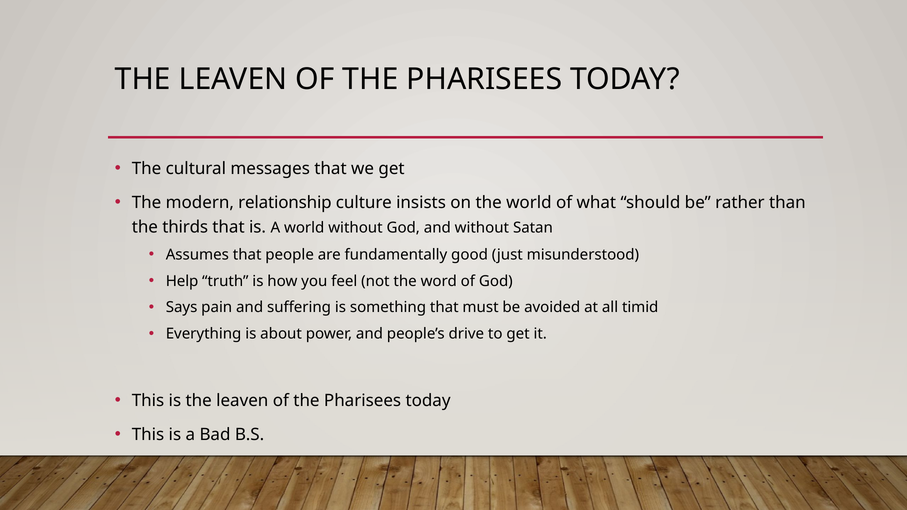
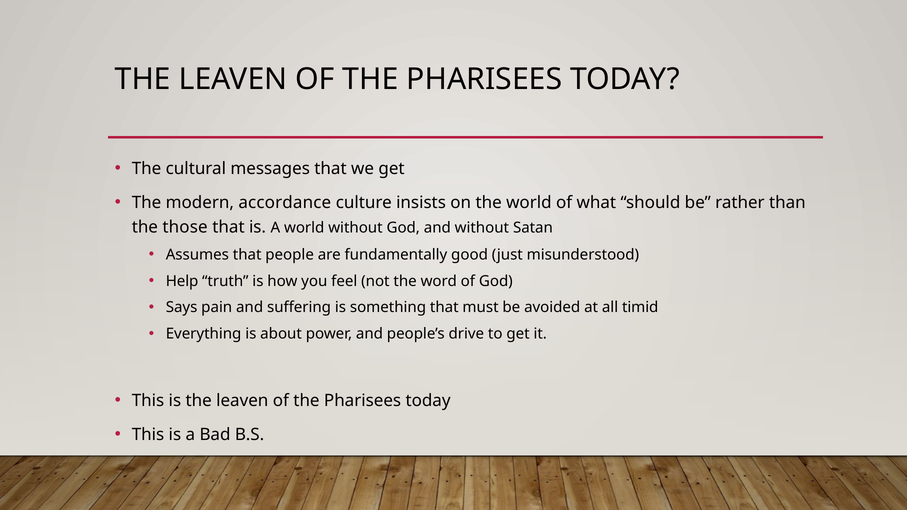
relationship: relationship -> accordance (285, 203)
thirds: thirds -> those (185, 227)
